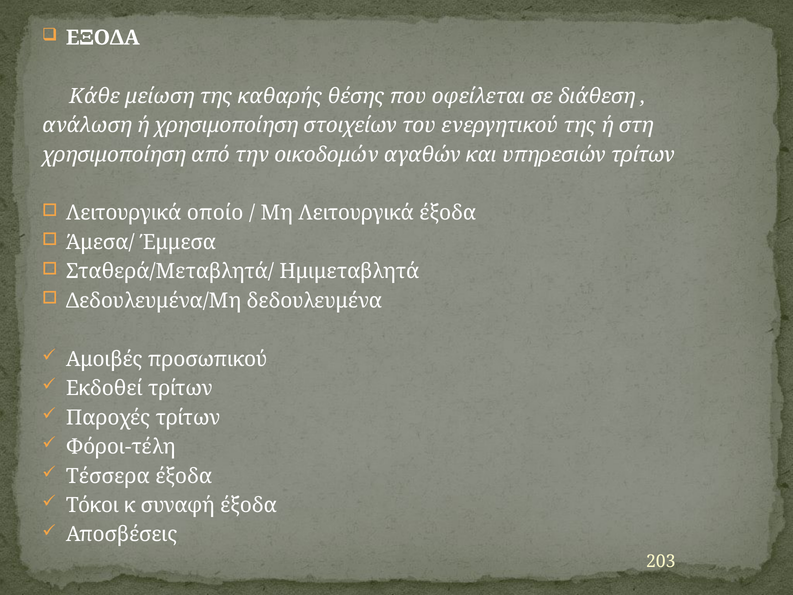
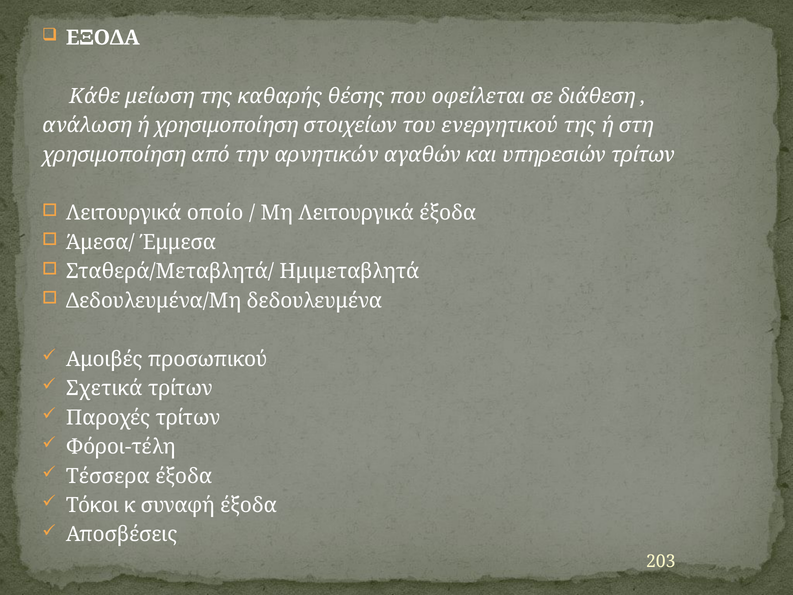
οικοδομών: οικοδομών -> αρνητικών (326, 155)
Εκδοθεί: Εκδοθεί -> Σχετικά (104, 388)
